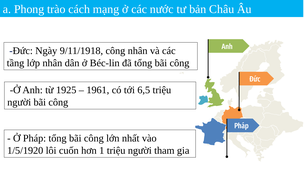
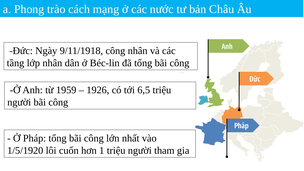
1925: 1925 -> 1959 (66, 90)
1961: 1961 -> 1926 (98, 90)
